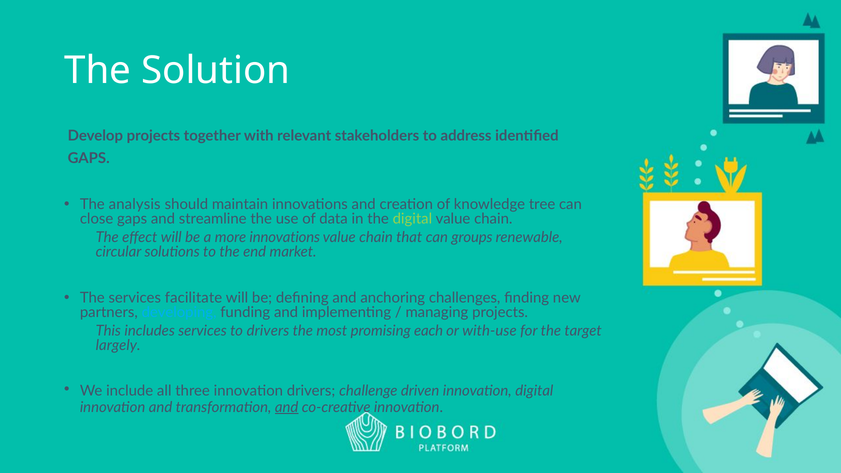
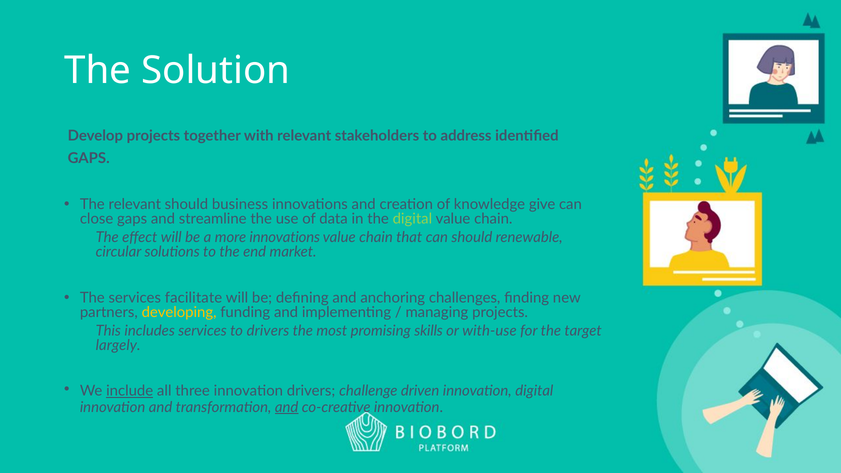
The analysis: analysis -> relevant (135, 204)
maintain: maintain -> business (240, 204)
tree: tree -> give (542, 204)
can groups: groups -> should (472, 237)
developing colour: light blue -> yellow (179, 313)
each: each -> skills (429, 331)
include underline: none -> present (130, 391)
